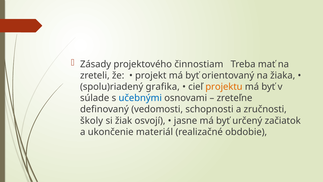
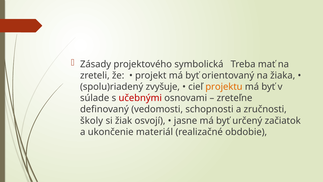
činnostiam: činnostiam -> symbolická (199, 64)
grafika: grafika -> zvyšuje (163, 87)
učebnými colour: blue -> red (140, 98)
